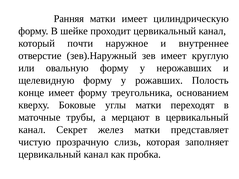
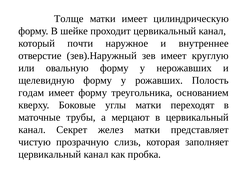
Ранняя: Ранняя -> Толще (69, 19)
конце: конце -> годам (31, 93)
